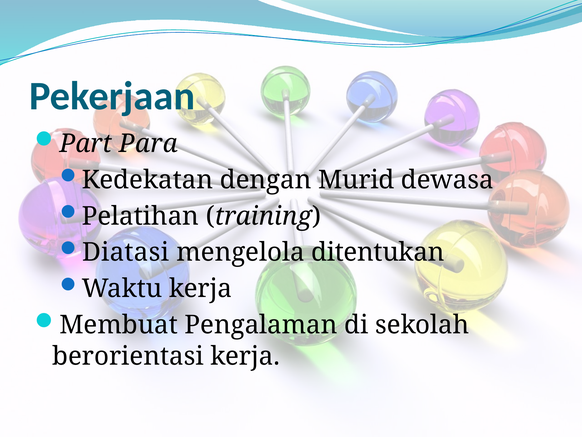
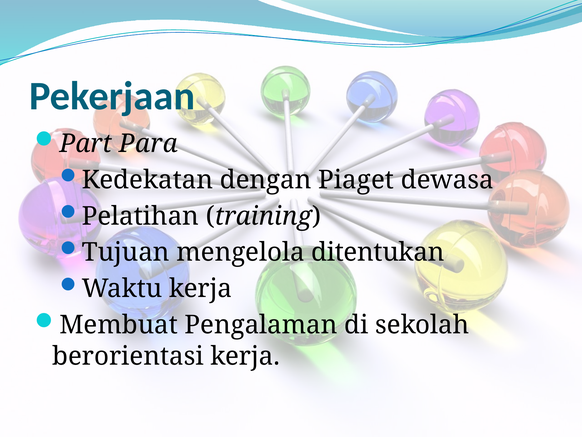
Murid: Murid -> Piaget (356, 180)
Diatasi: Diatasi -> Tujuan (126, 252)
